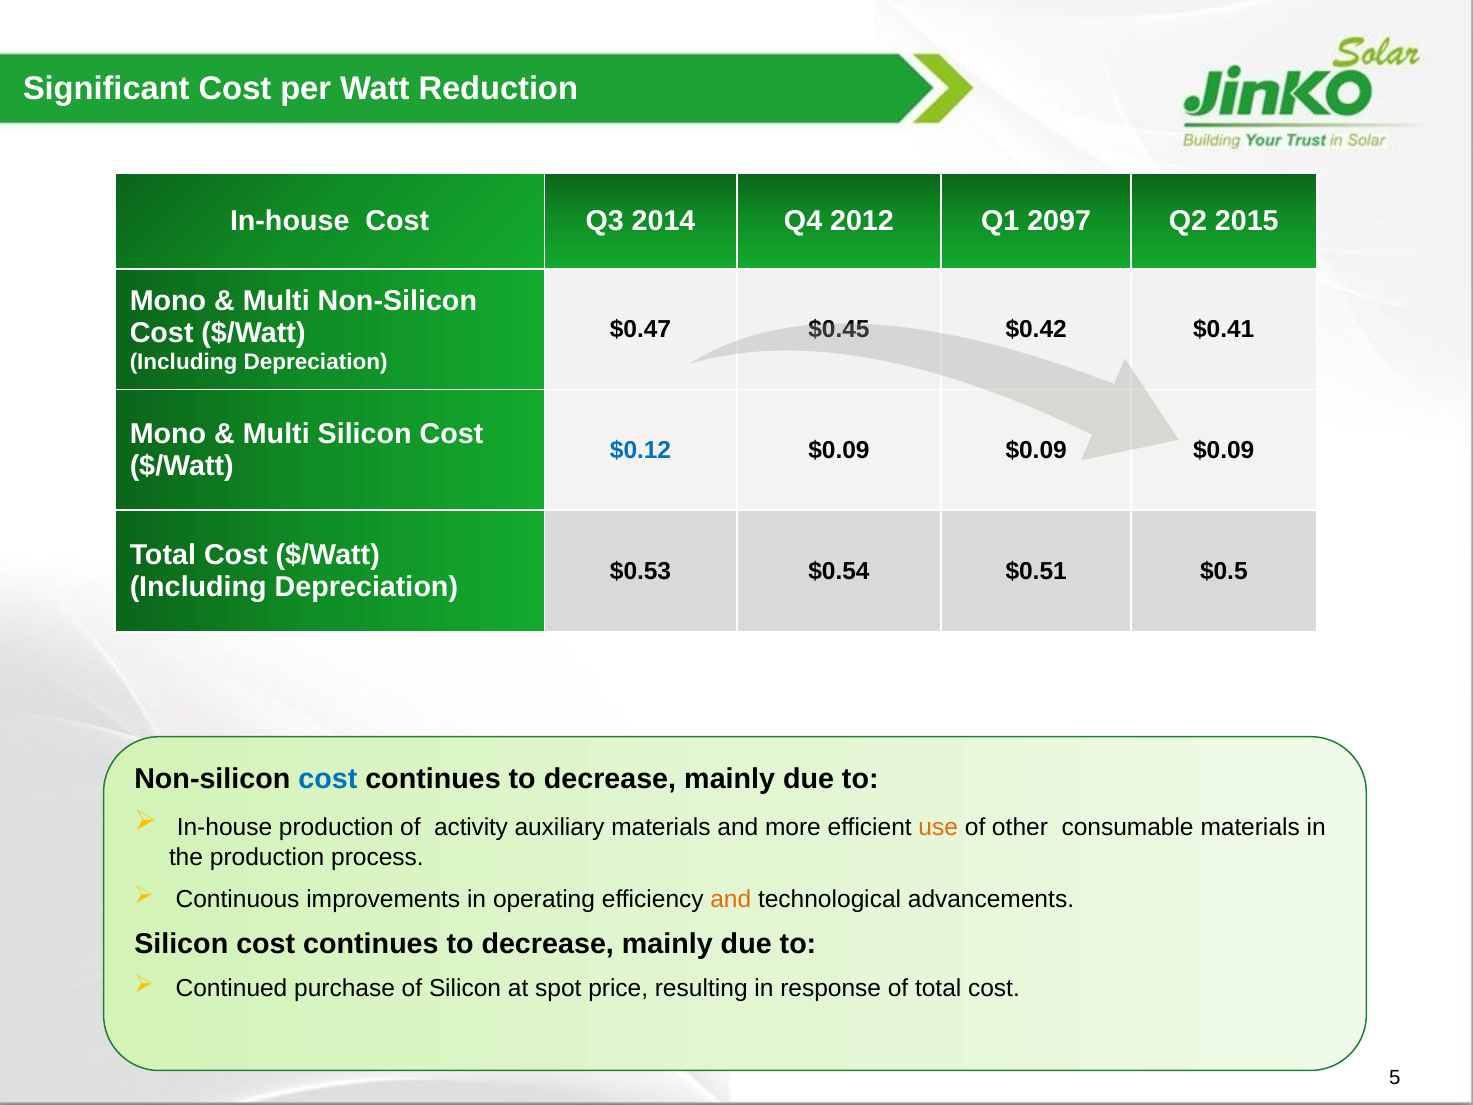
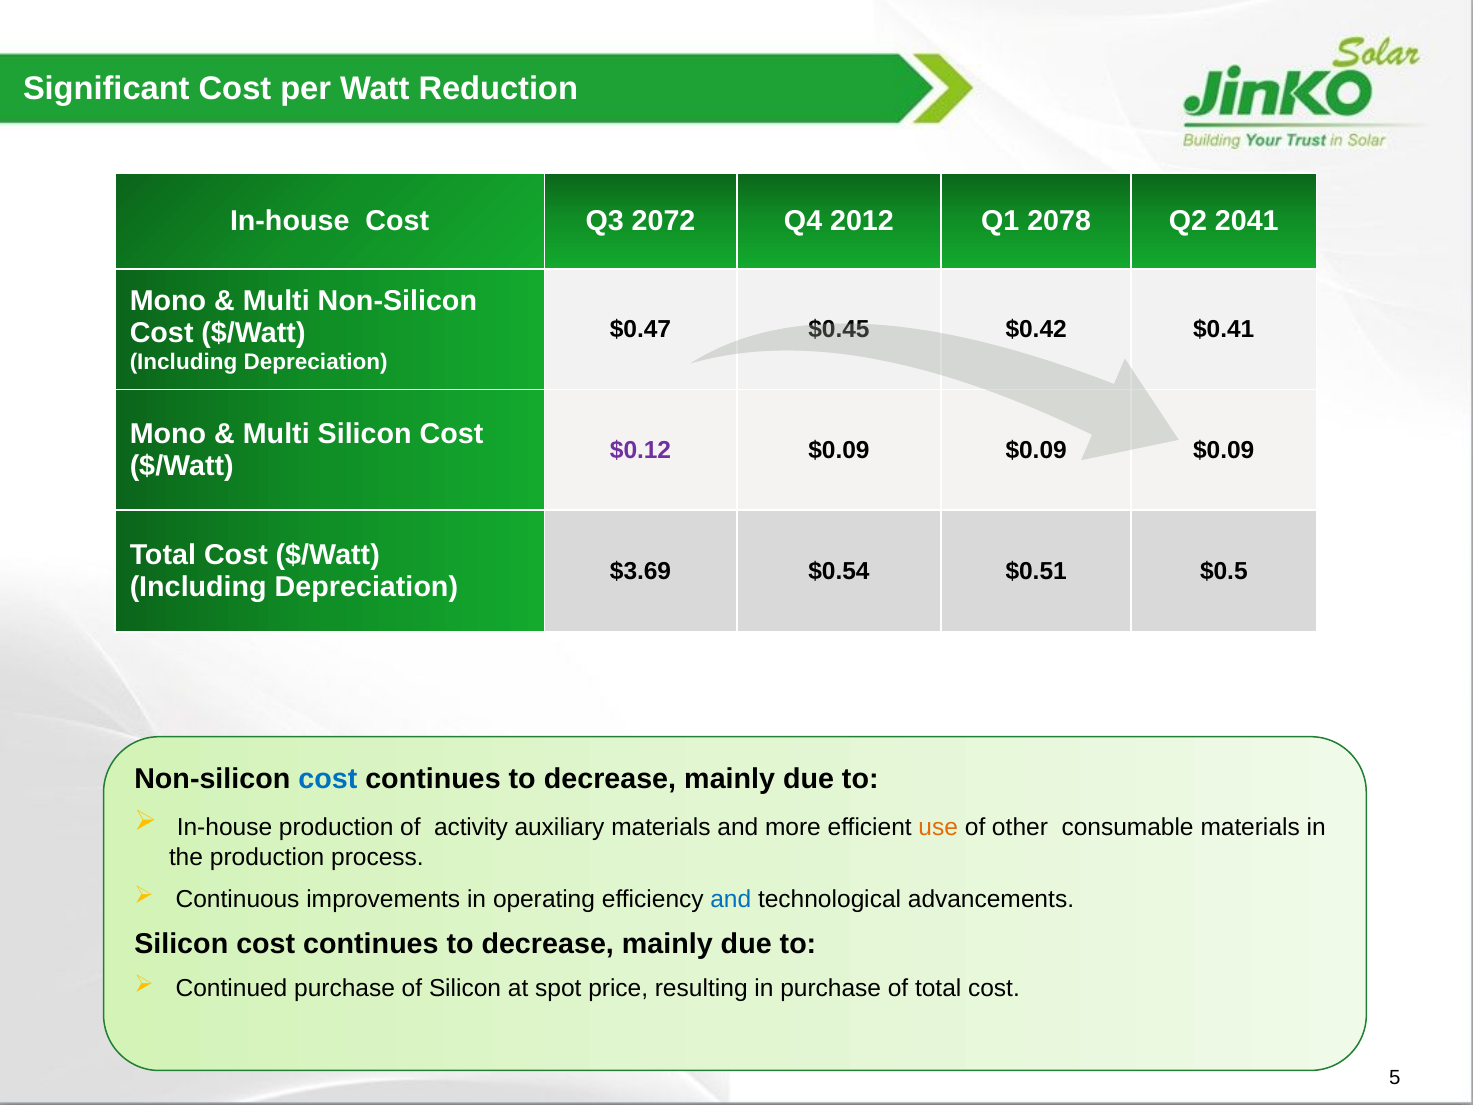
2014: 2014 -> 2072 (664, 221)
2097: 2097 -> 2078 (1059, 221)
2015: 2015 -> 2041 (1247, 221)
$0.12 colour: blue -> purple (641, 450)
$0.53: $0.53 -> $3.69 (641, 571)
and colour: orange -> blue (731, 899)
in response: response -> purchase (831, 988)
